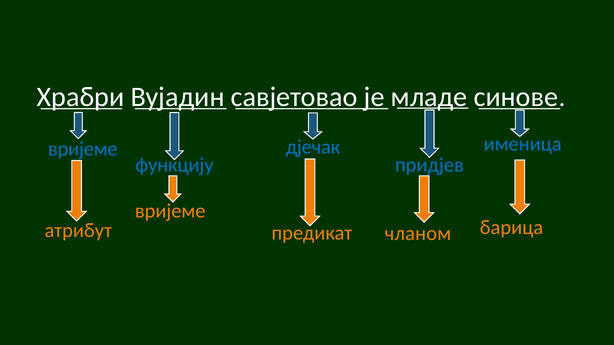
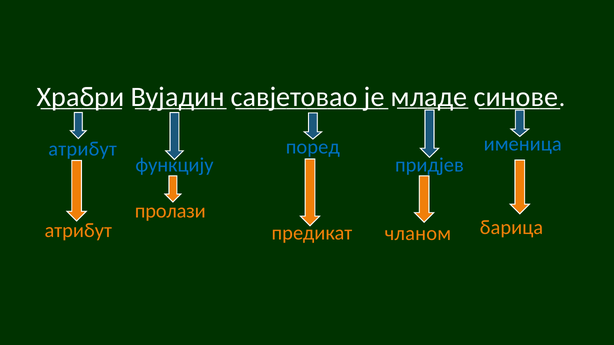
дјечак: дјечак -> поред (313, 147)
вријеме: вријеме -> атрибут (83, 149)
вријеме: вријеме -> пролази (170, 211)
